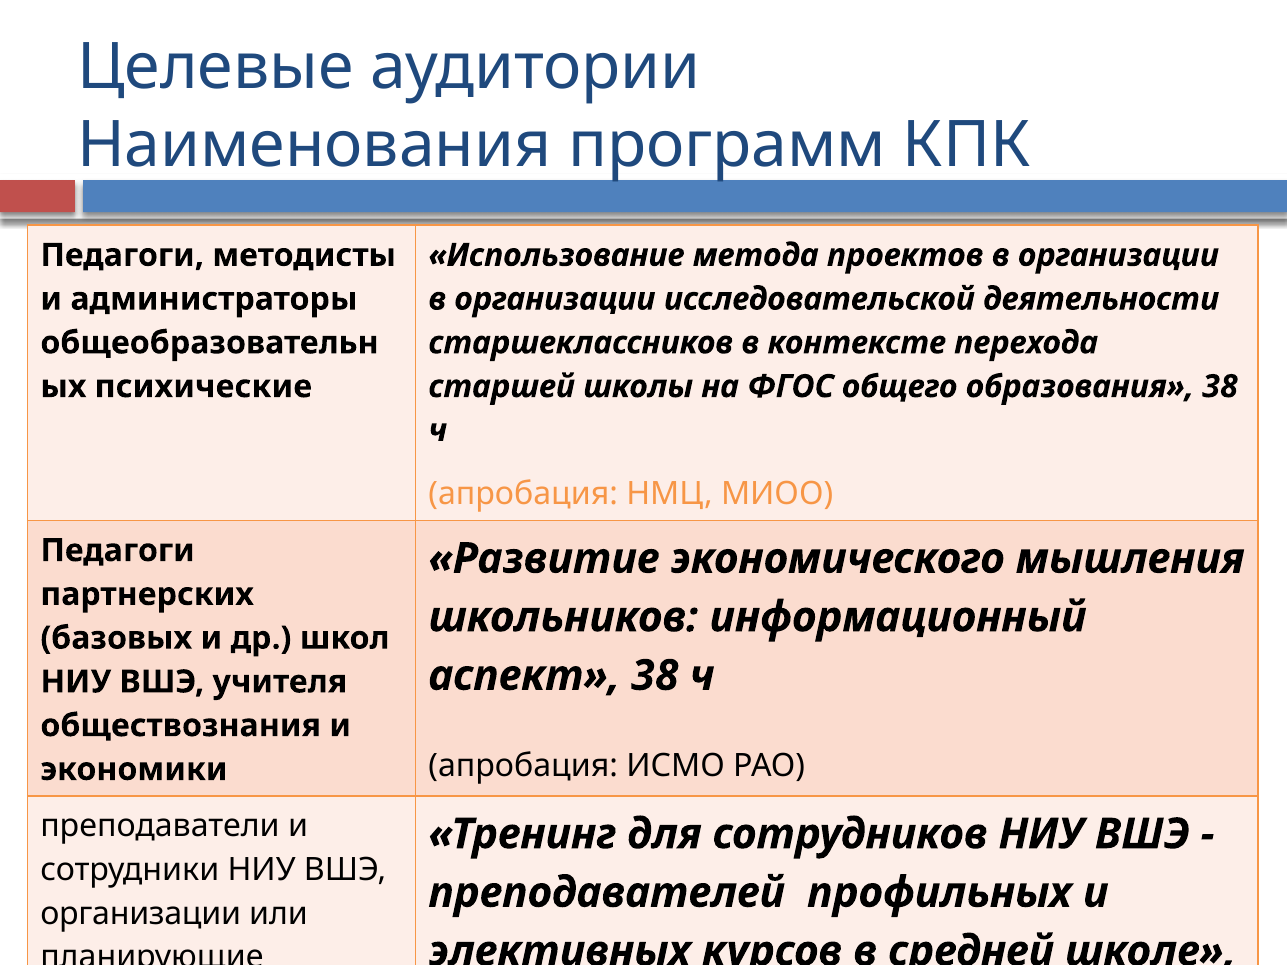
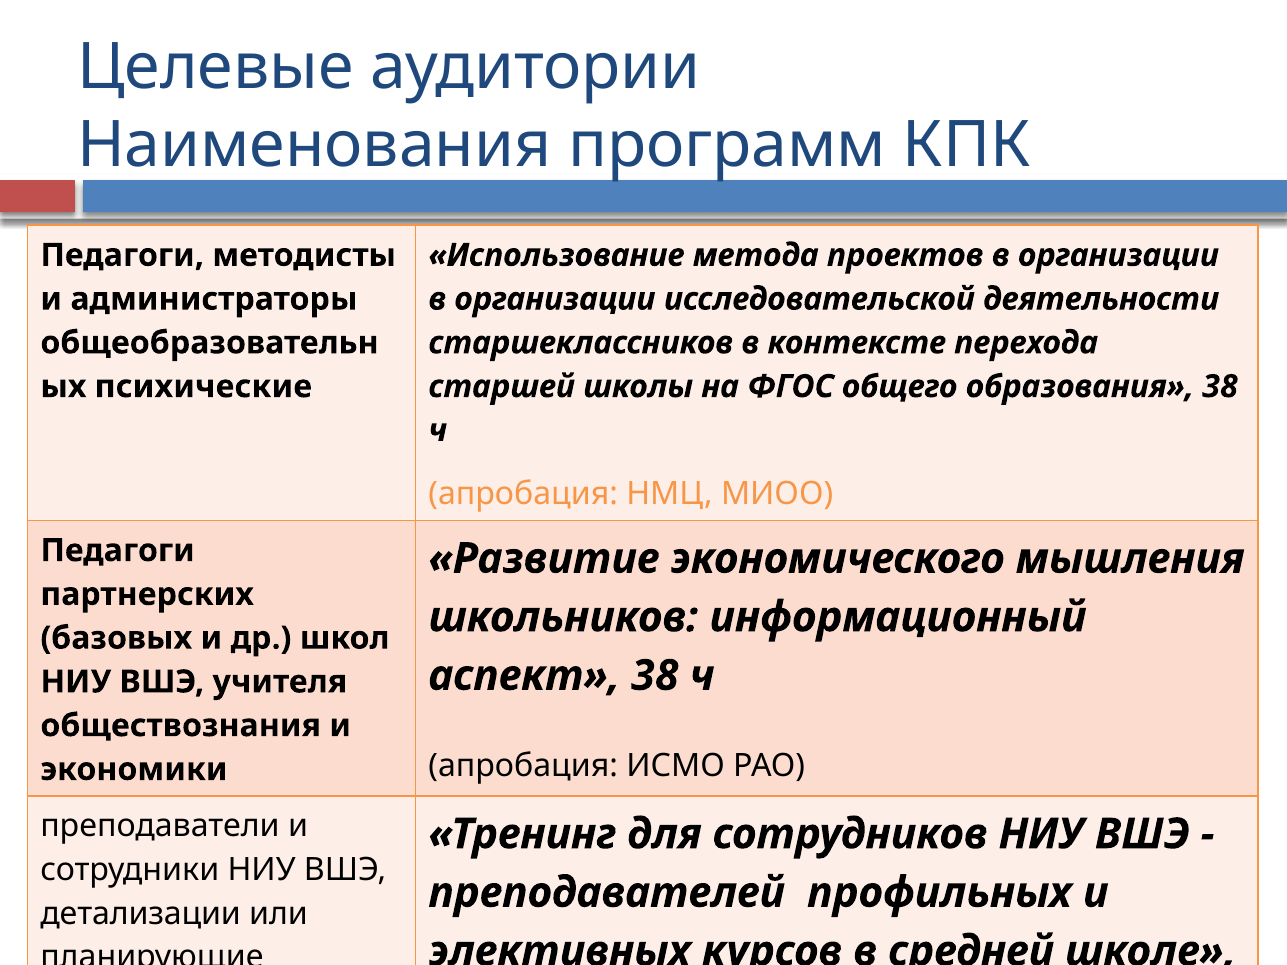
организации: организации -> детализации (141, 914)
